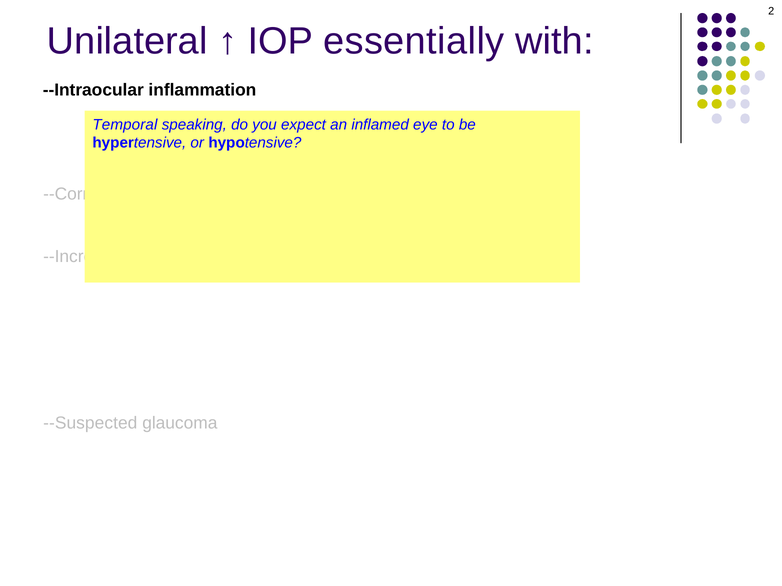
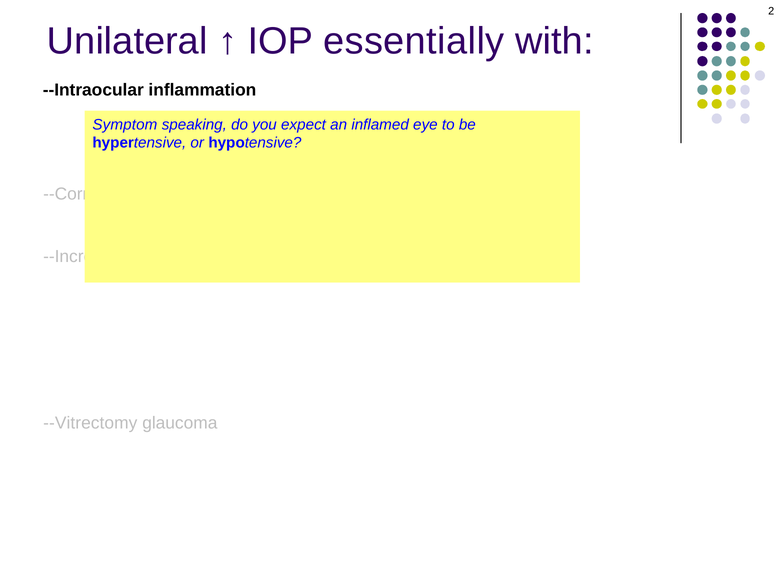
Temporal: Temporal -> Symptom (125, 125)
--Suspected: --Suspected -> --Vitrectomy (90, 423)
